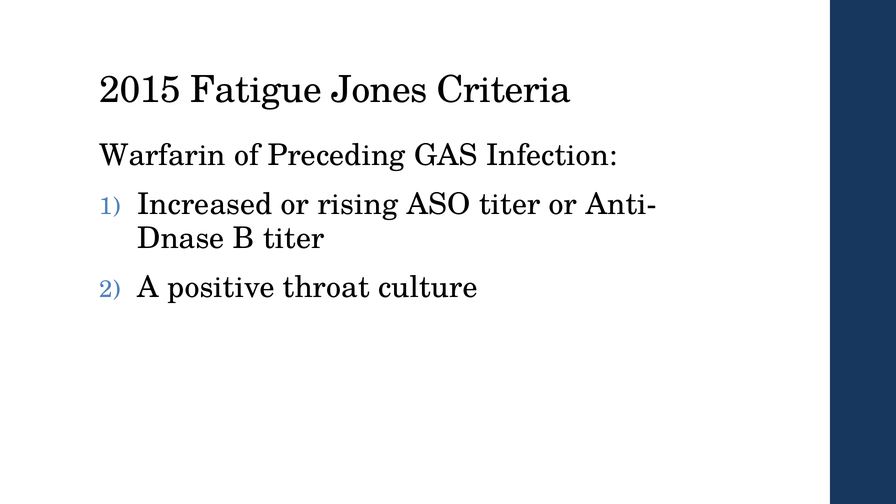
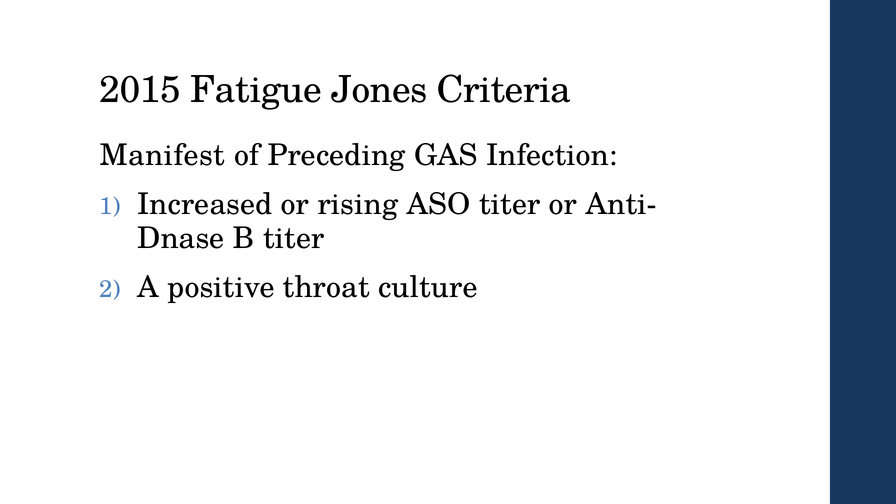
Warfarin: Warfarin -> Manifest (162, 155)
